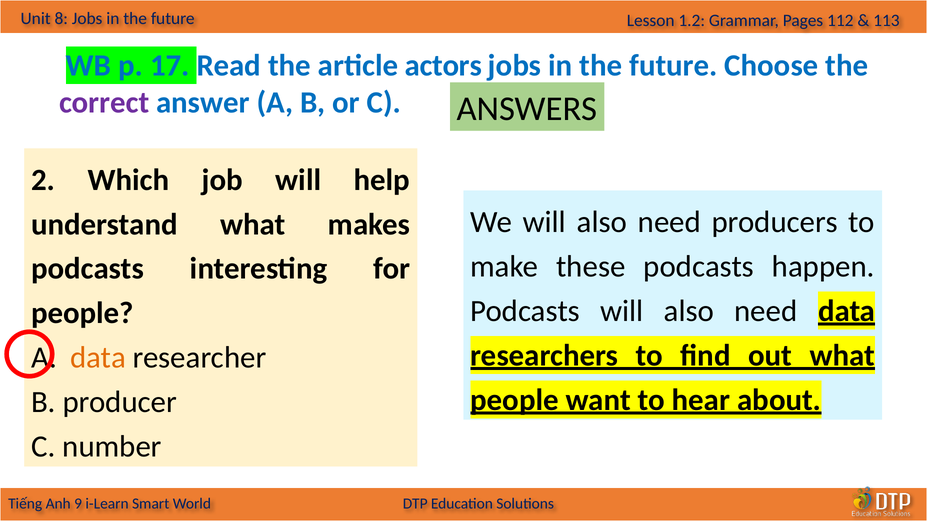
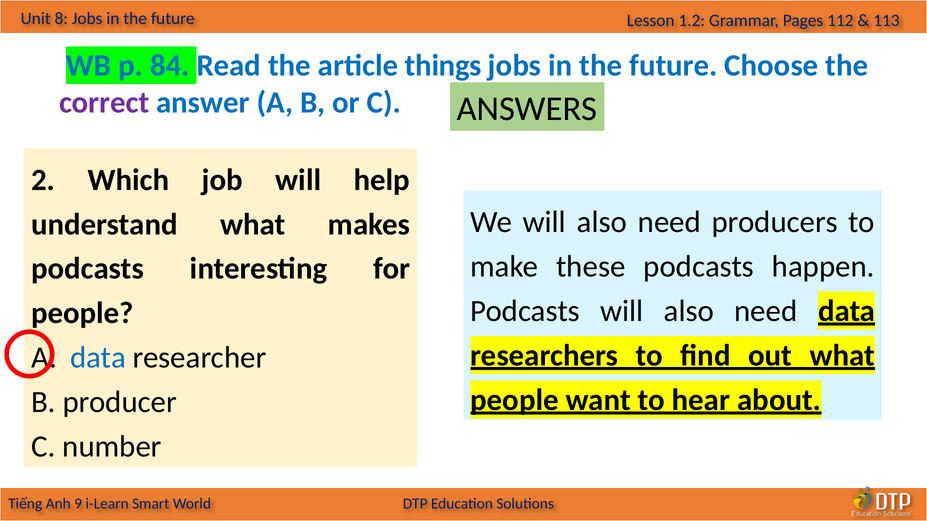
17: 17 -> 84 (170, 66)
actors: actors -> things (443, 66)
data colour: orange -> blue (98, 358)
